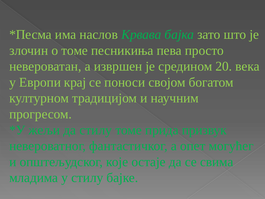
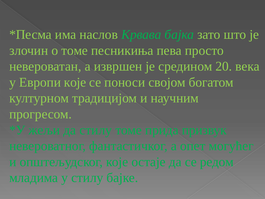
Европи крај: крај -> које (75, 82)
свима: свима -> редом (217, 162)
